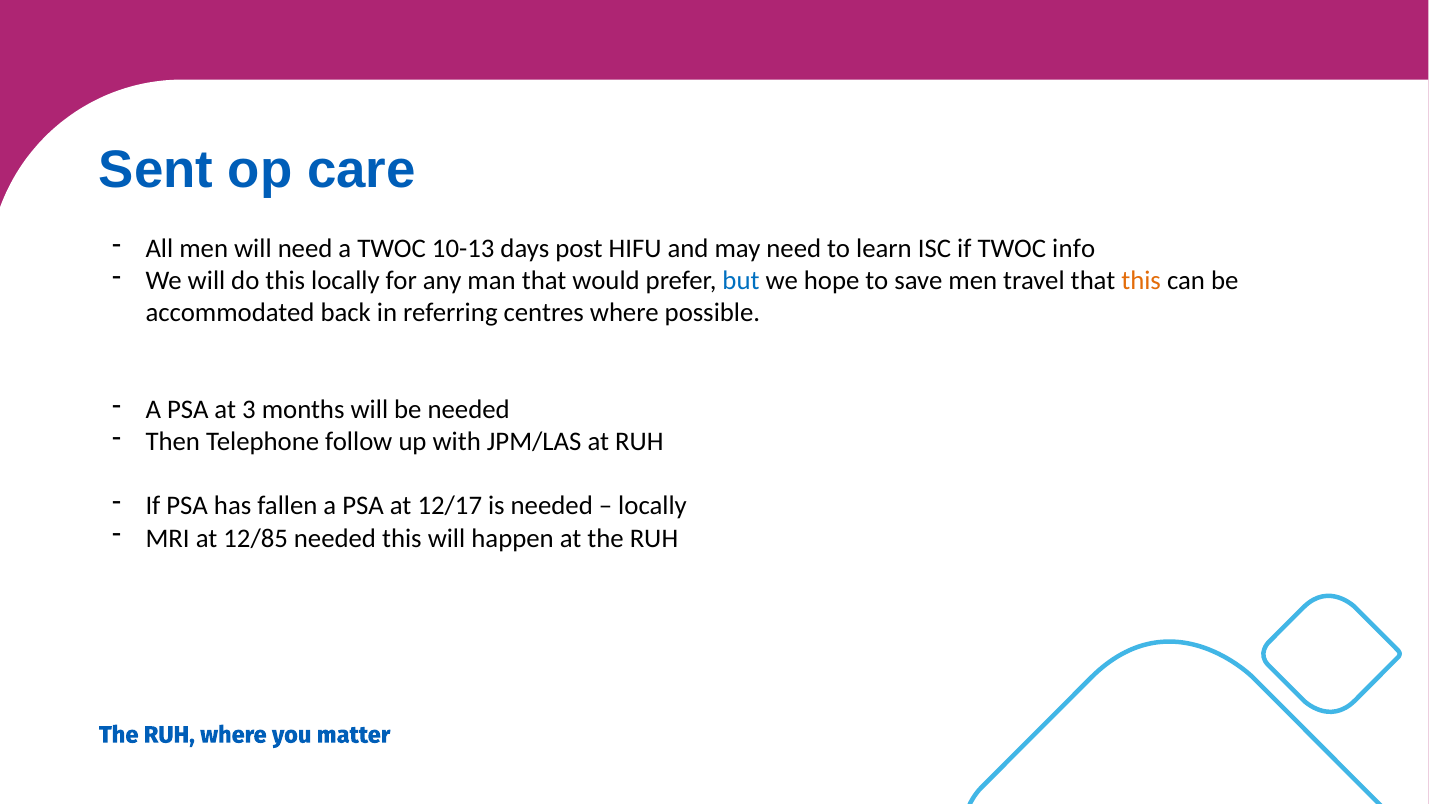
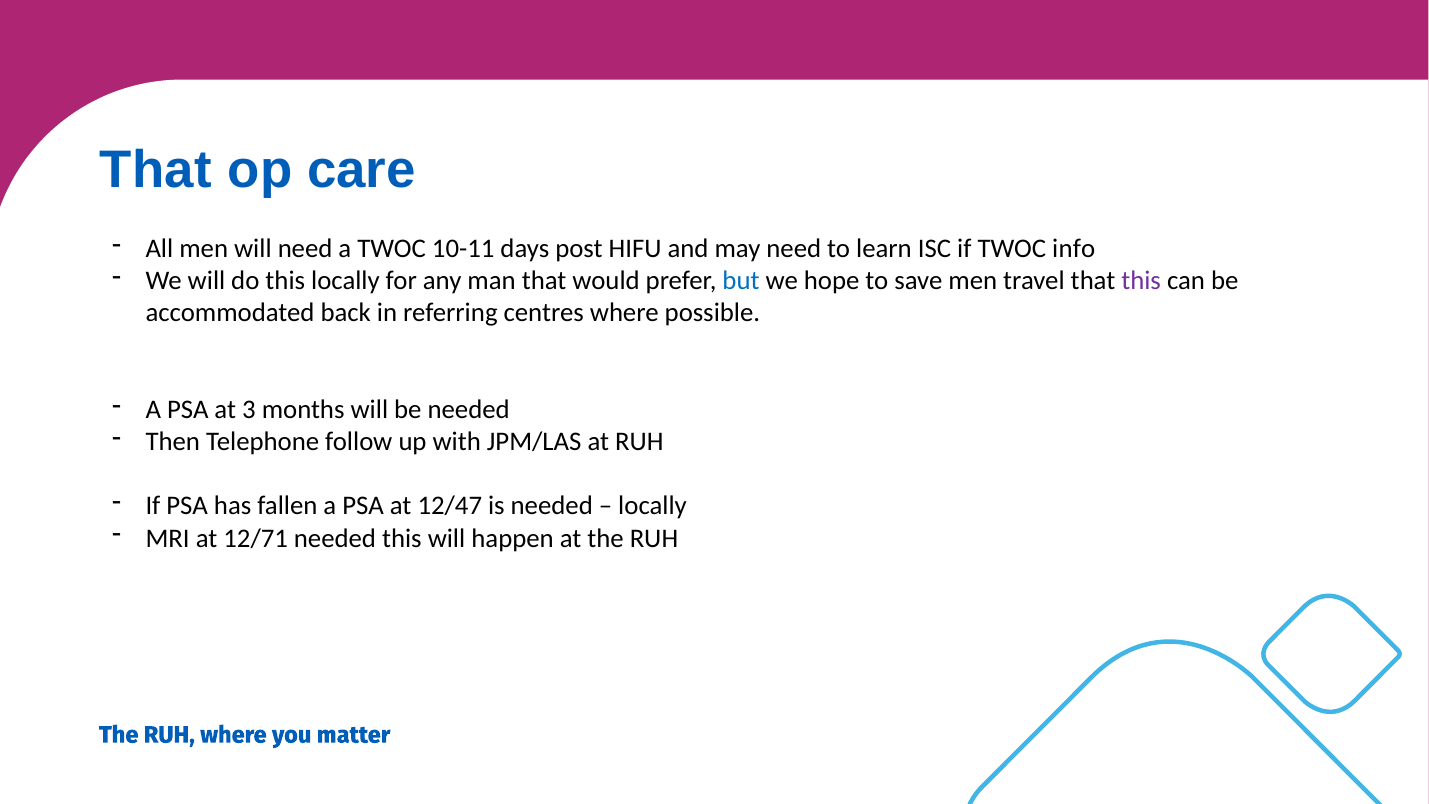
Sent: Sent -> That (156, 170)
10-13: 10-13 -> 10-11 (463, 249)
this colour: orange -> purple (1141, 281)
12/17: 12/17 -> 12/47 (450, 506)
12/85: 12/85 -> 12/71 (256, 538)
